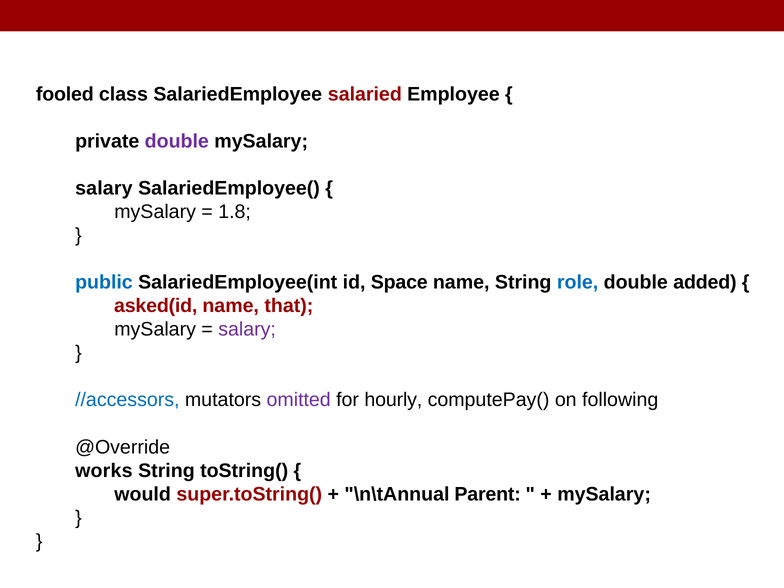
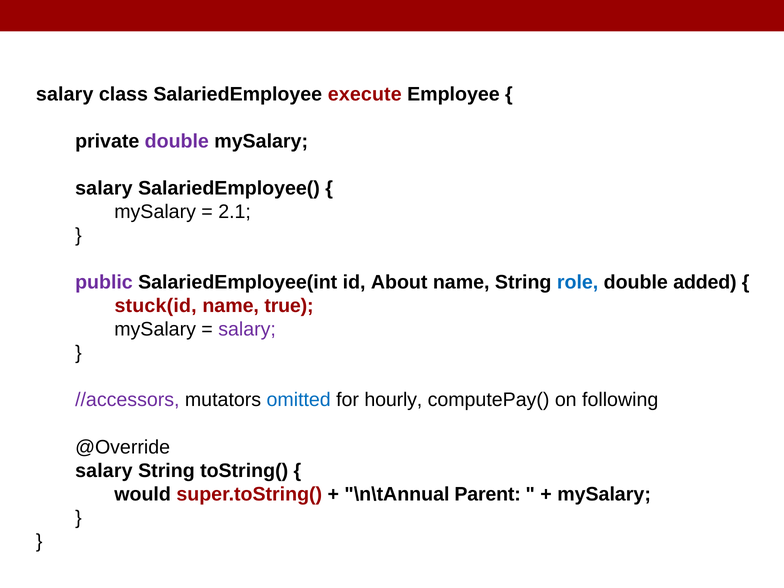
fooled: fooled -> salary (65, 94)
salaried: salaried -> execute (365, 94)
1.8: 1.8 -> 2.1 (235, 212)
public colour: blue -> purple (104, 282)
Space: Space -> About (399, 282)
asked(id: asked(id -> stuck(id (156, 306)
that: that -> true (289, 306)
//accessors colour: blue -> purple (127, 400)
omitted colour: purple -> blue (299, 400)
works: works -> salary (104, 471)
